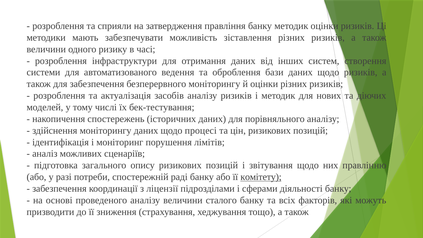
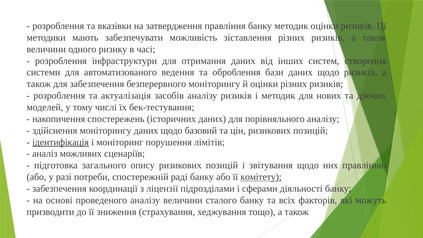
сприяли: сприяли -> вказівки (115, 26)
процесі: процесі -> базовий (201, 131)
ідентифікація underline: none -> present (61, 142)
